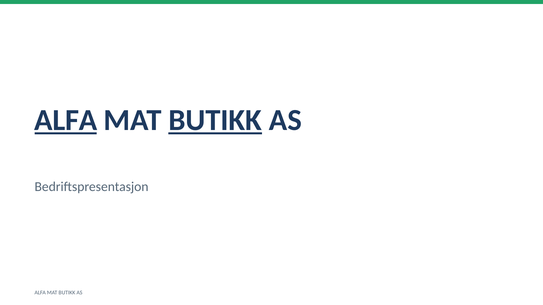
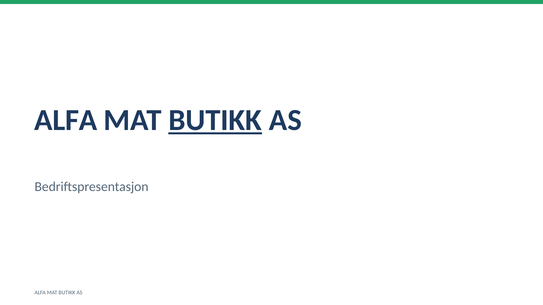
ALFA underline: present -> none (66, 120)
